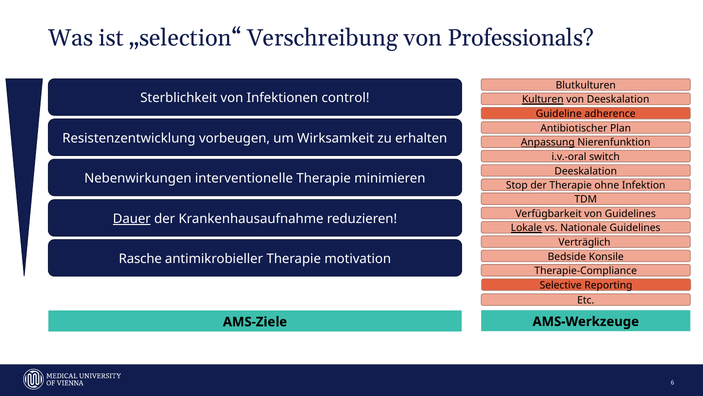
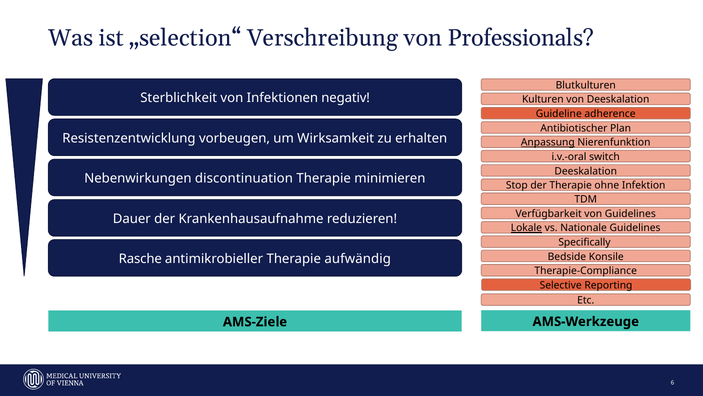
control: control -> negativ (346, 98)
Kulturen underline: present -> none (543, 99)
interventionelle: interventionelle -> discontinuation (244, 178)
Dauer underline: present -> none (132, 219)
Verträglich: Verträglich -> Specifically (584, 242)
motivation: motivation -> aufwändig (358, 258)
